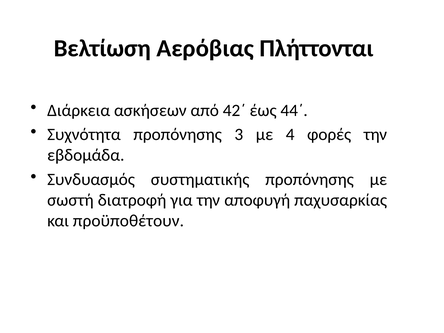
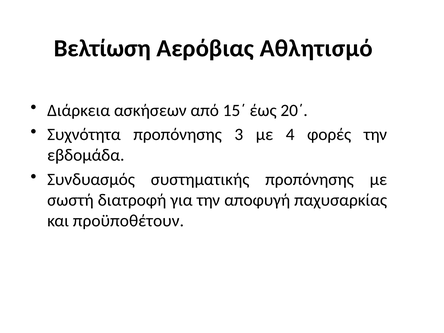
Πλήττονται: Πλήττονται -> Αθλητισμό (316, 49)
42΄: 42΄ -> 15΄ (234, 110)
44΄: 44΄ -> 20΄ (294, 110)
